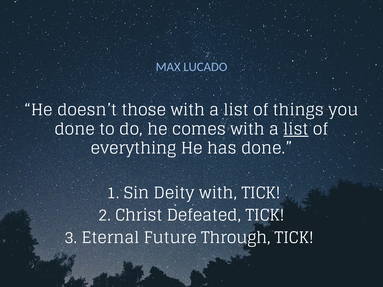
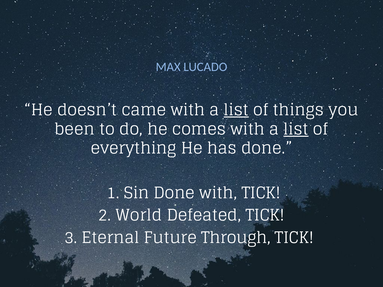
those: those -> came (144, 110)
list underline: none -> present (236, 110)
done: done -> been (75, 129)
Sin Deity: Deity -> Done (174, 193)
Christ: Christ -> World (139, 216)
